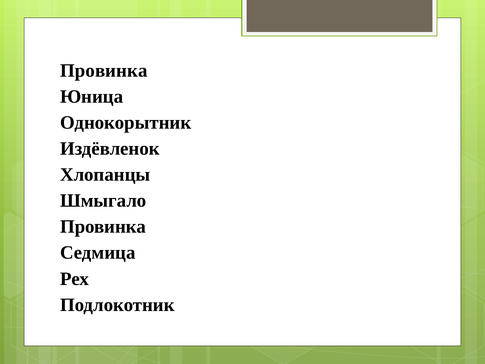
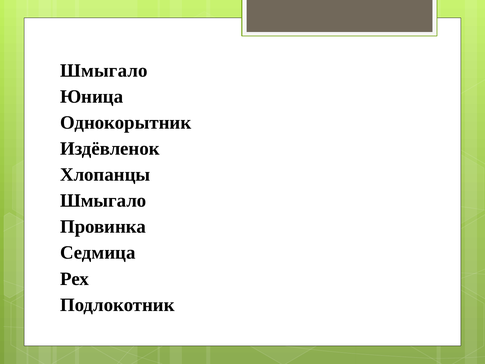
Провинка: Провинка -> Шмыгало (104, 70)
